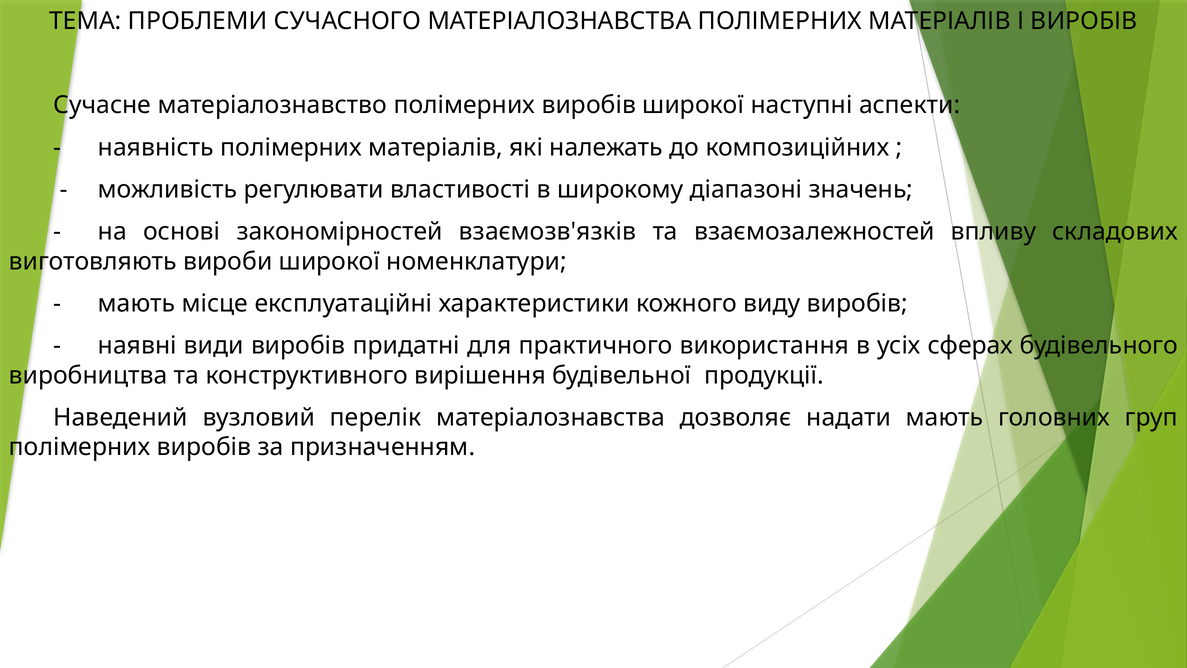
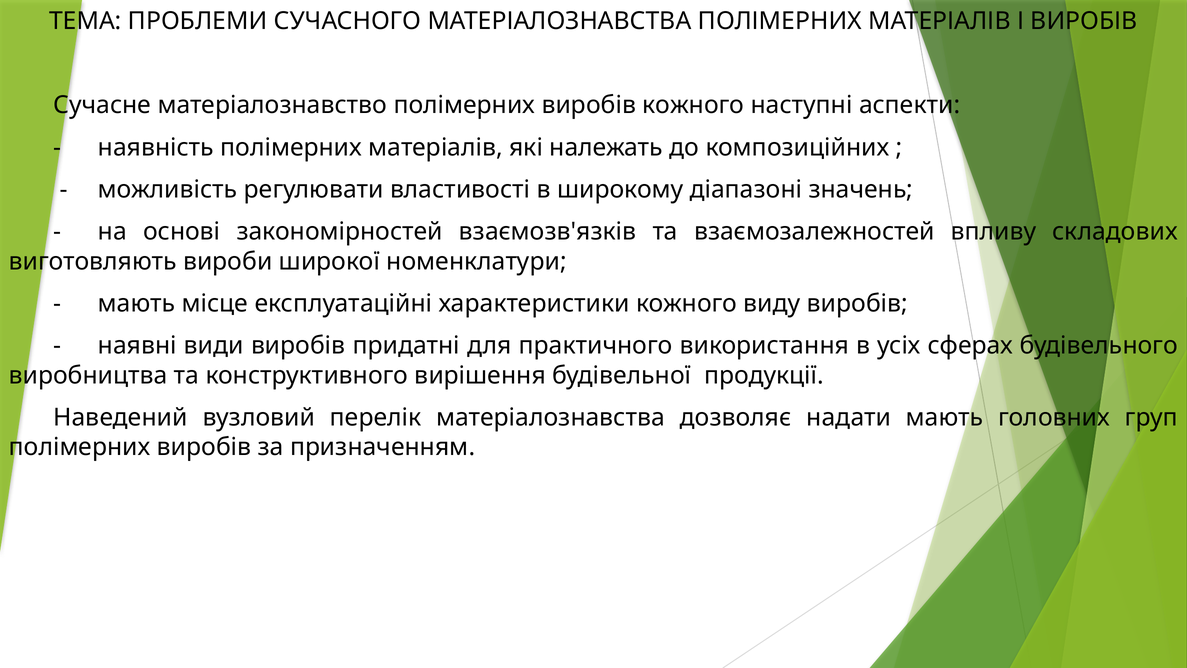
виробів широкої: широкої -> кожного (693, 105)
